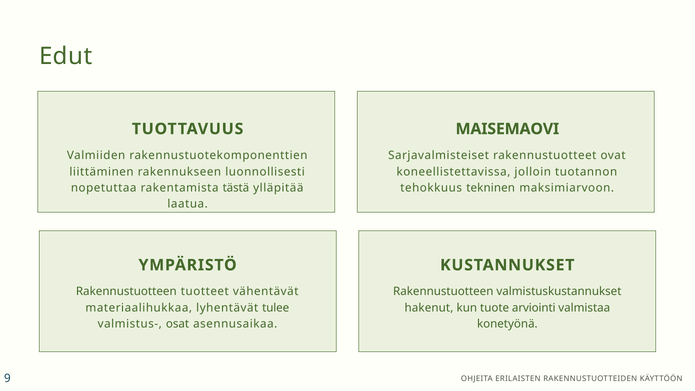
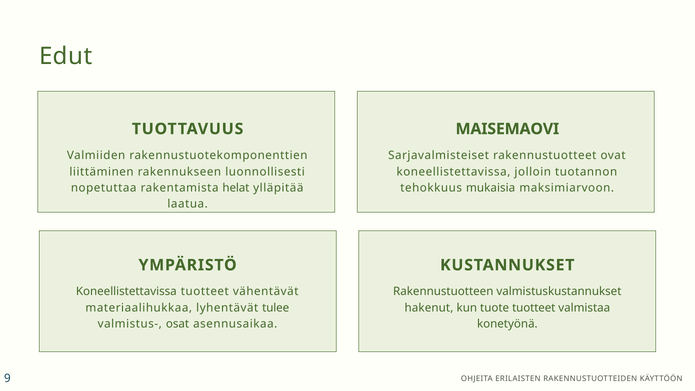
tästä: tästä -> helat (236, 188)
tekninen: tekninen -> mukaisia (491, 188)
Rakennustuotteen: Rakennustuotteen -> Koneellistettavissa (126, 292)
tuote arviointi: arviointi -> tuotteet (534, 308)
